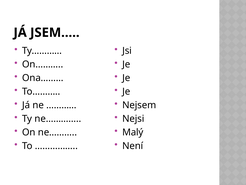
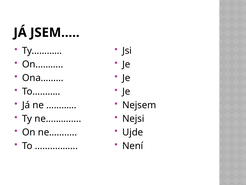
Malý: Malý -> Ujde (133, 132)
